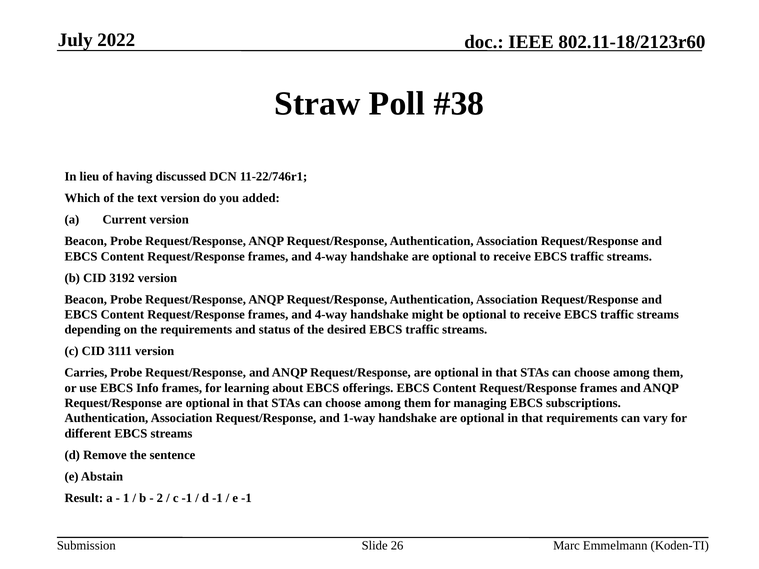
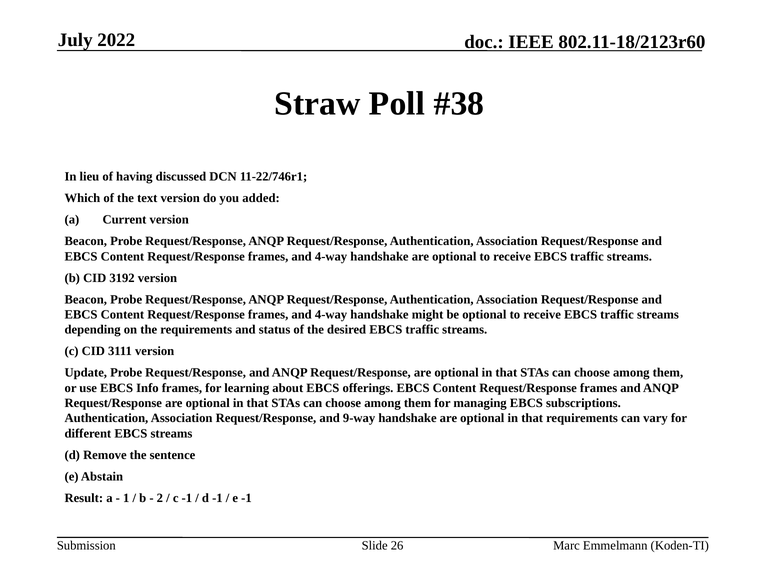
Carries: Carries -> Update (86, 373)
1-way: 1-way -> 9-way (359, 418)
